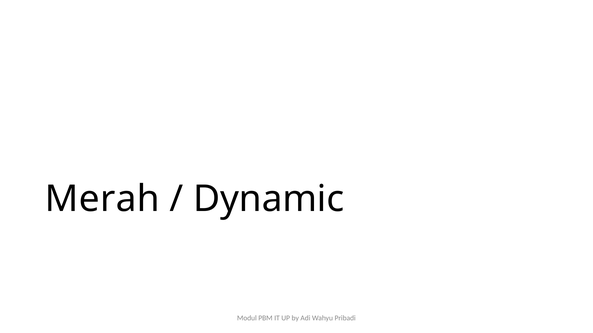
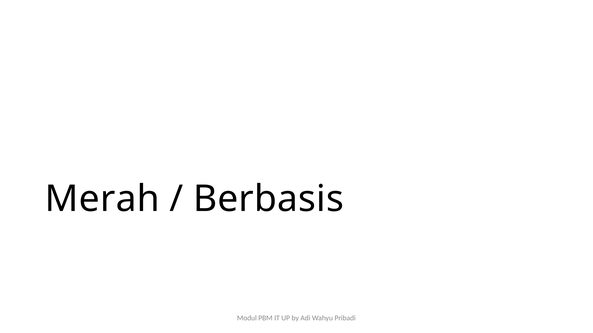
Dynamic: Dynamic -> Berbasis (268, 199)
